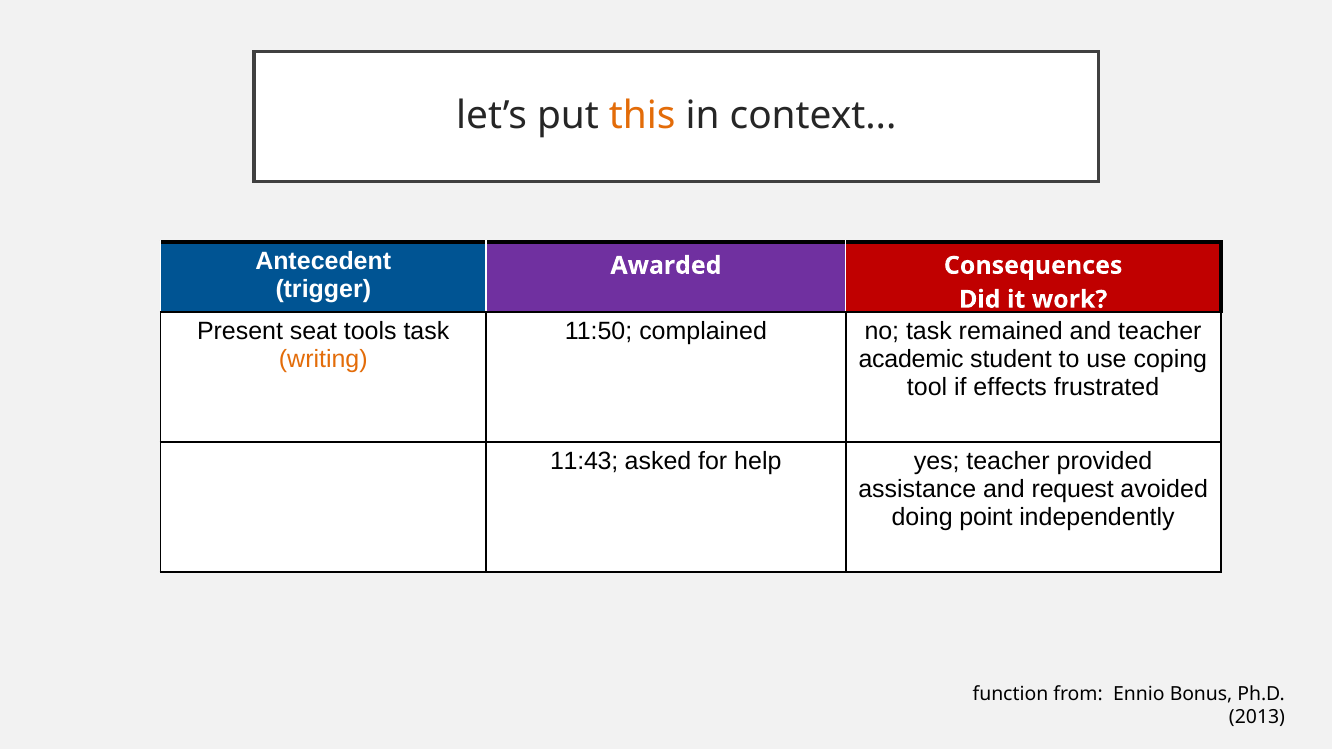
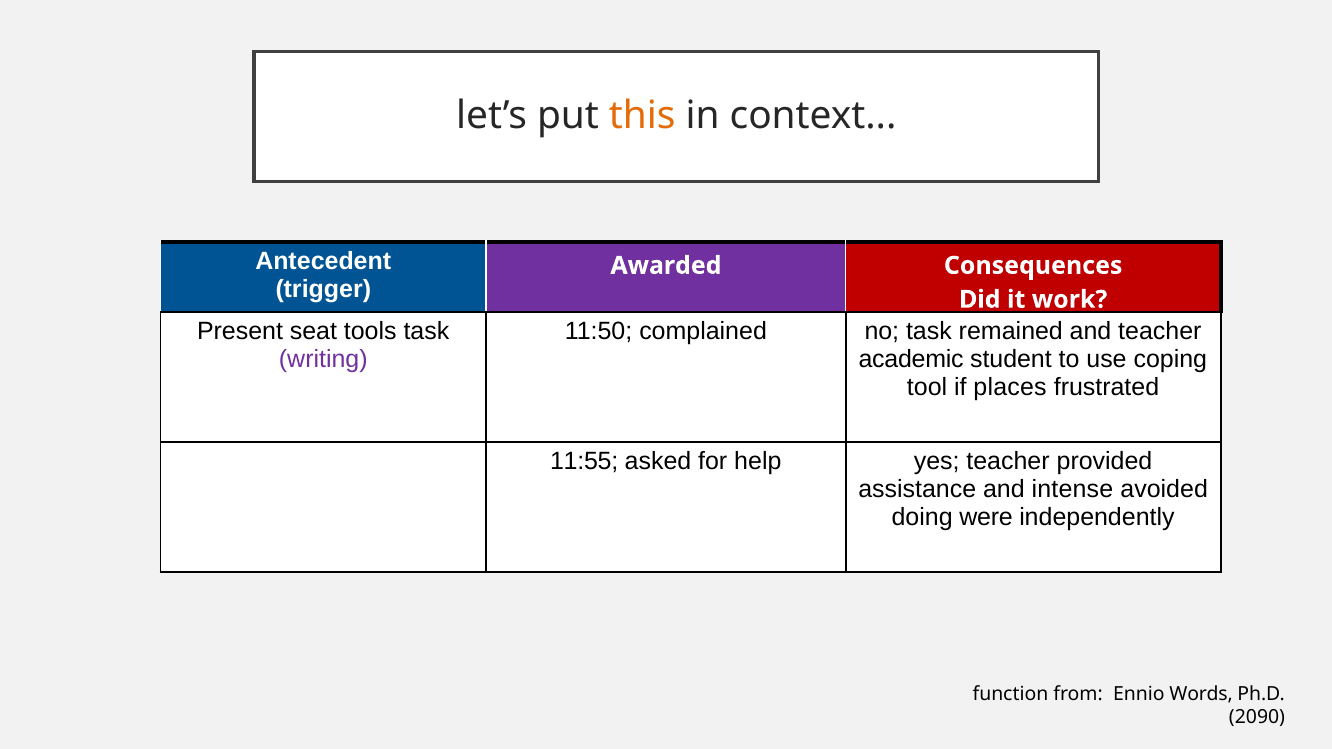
writing colour: orange -> purple (323, 360)
effects: effects -> places (1010, 388)
11:43: 11:43 -> 11:55 (584, 461)
request: request -> intense (1072, 489)
point: point -> were (986, 517)
Bonus: Bonus -> Words (1201, 694)
2013: 2013 -> 2090 (1257, 717)
